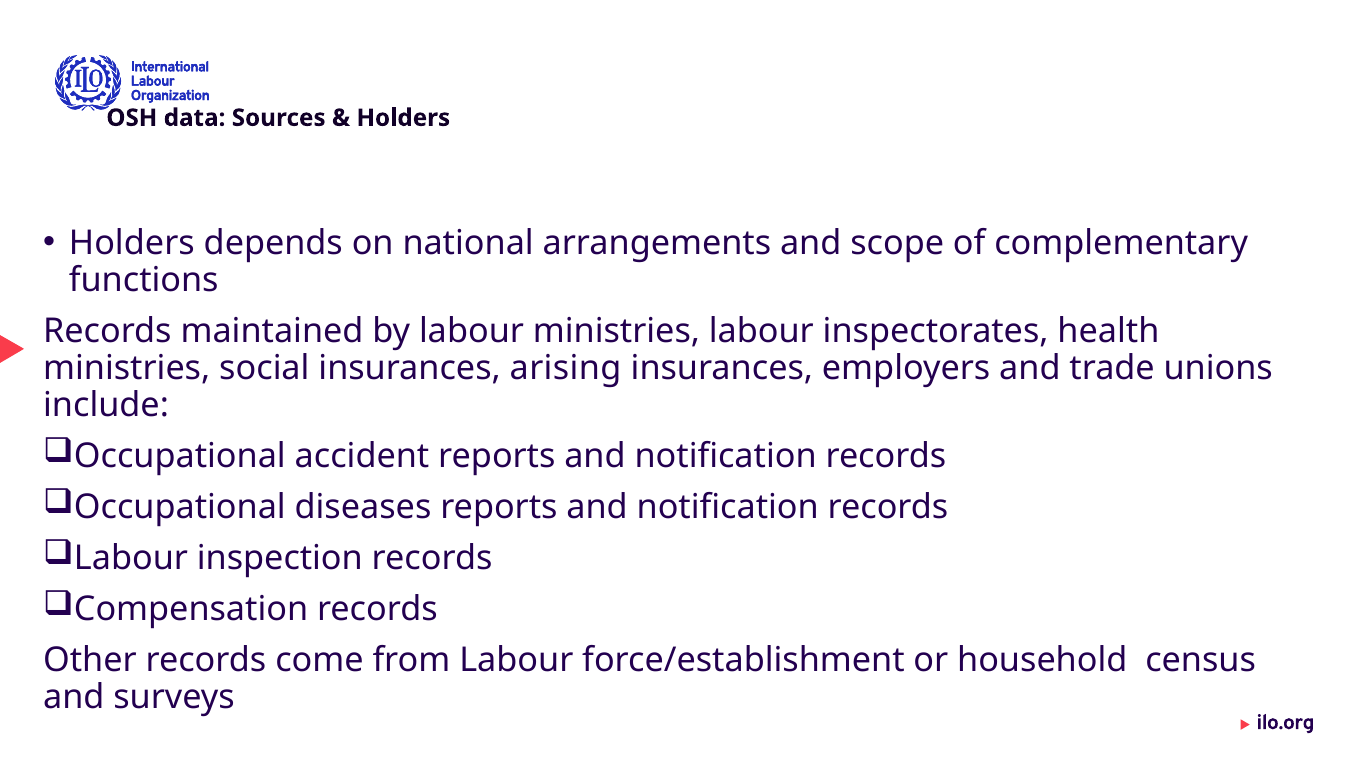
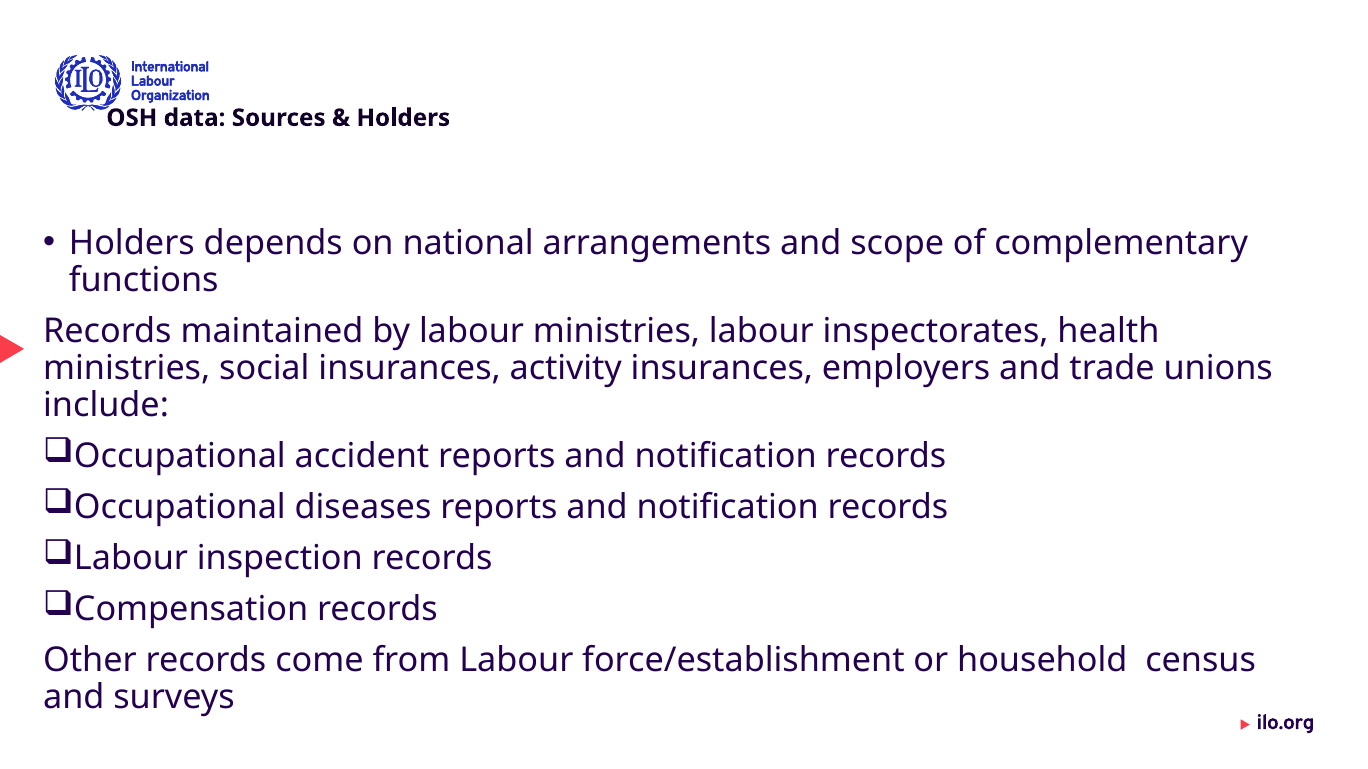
arising: arising -> activity (566, 368)
